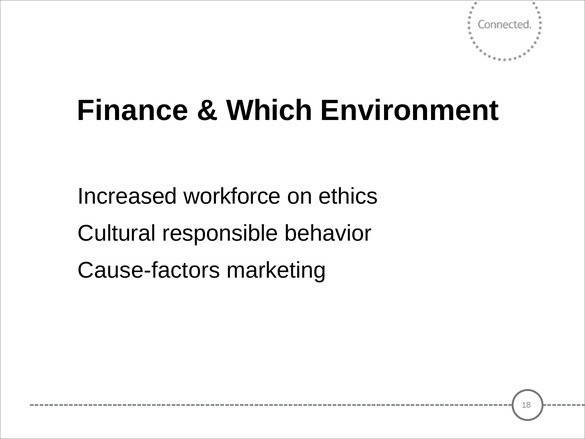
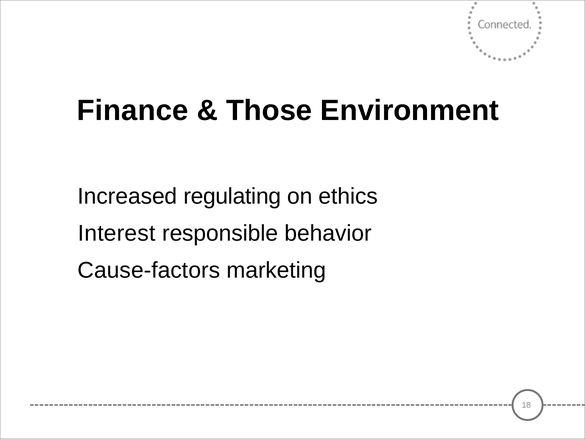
Which: Which -> Those (269, 111)
workforce: workforce -> regulating (232, 196)
Cultural: Cultural -> Interest (117, 233)
